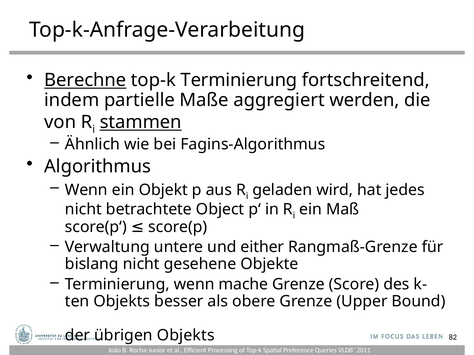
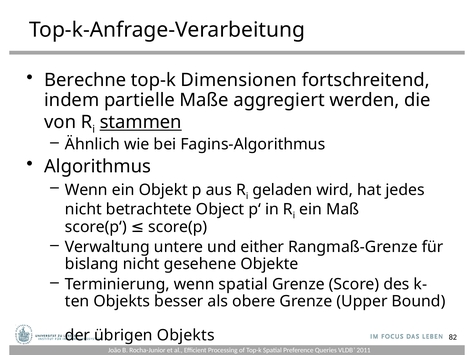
Berechne underline: present -> none (85, 80)
top-k Terminierung: Terminierung -> Dimensionen (239, 80)
wenn mache: mache -> spatial (243, 285)
